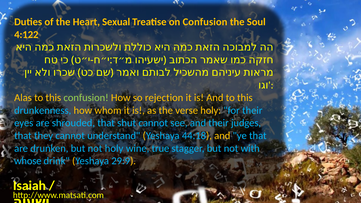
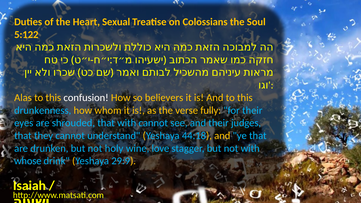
on Confusion: Confusion -> Colossians (205, 22)
4:122: 4:122 -> 5:122 (26, 35)
confusion colour: light green -> white (86, 98)
rejection: rejection -> believers (164, 98)
verse holy: holy -> fully (211, 110)
that shut: shut -> with (127, 123)
true: true -> love (160, 148)
